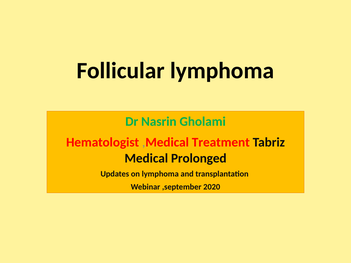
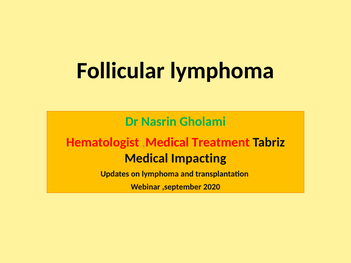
Prolonged: Prolonged -> Impacting (199, 158)
